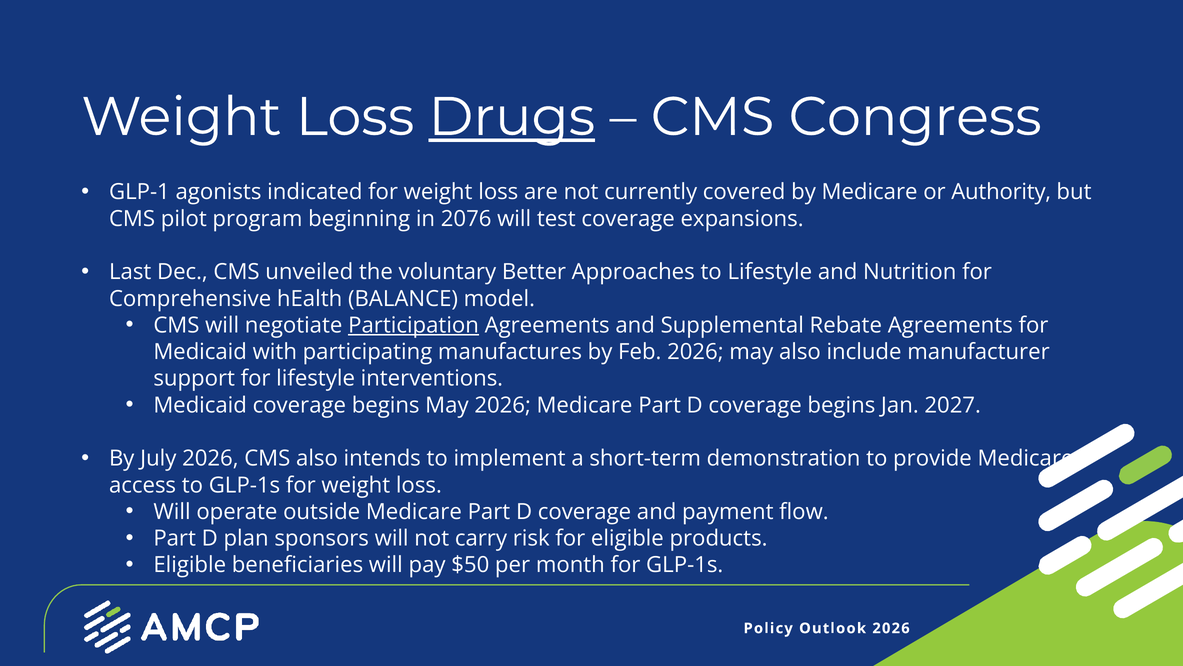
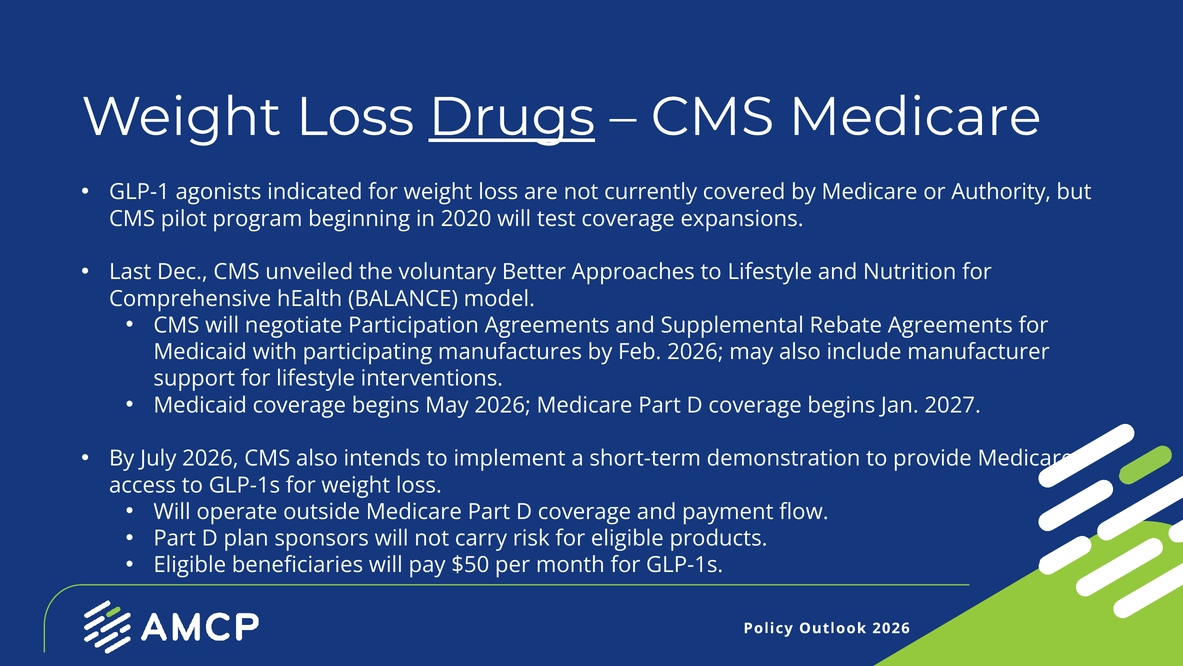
CMS Congress: Congress -> Medicare (915, 117)
2076: 2076 -> 2020 (466, 219)
Participation underline: present -> none (414, 325)
